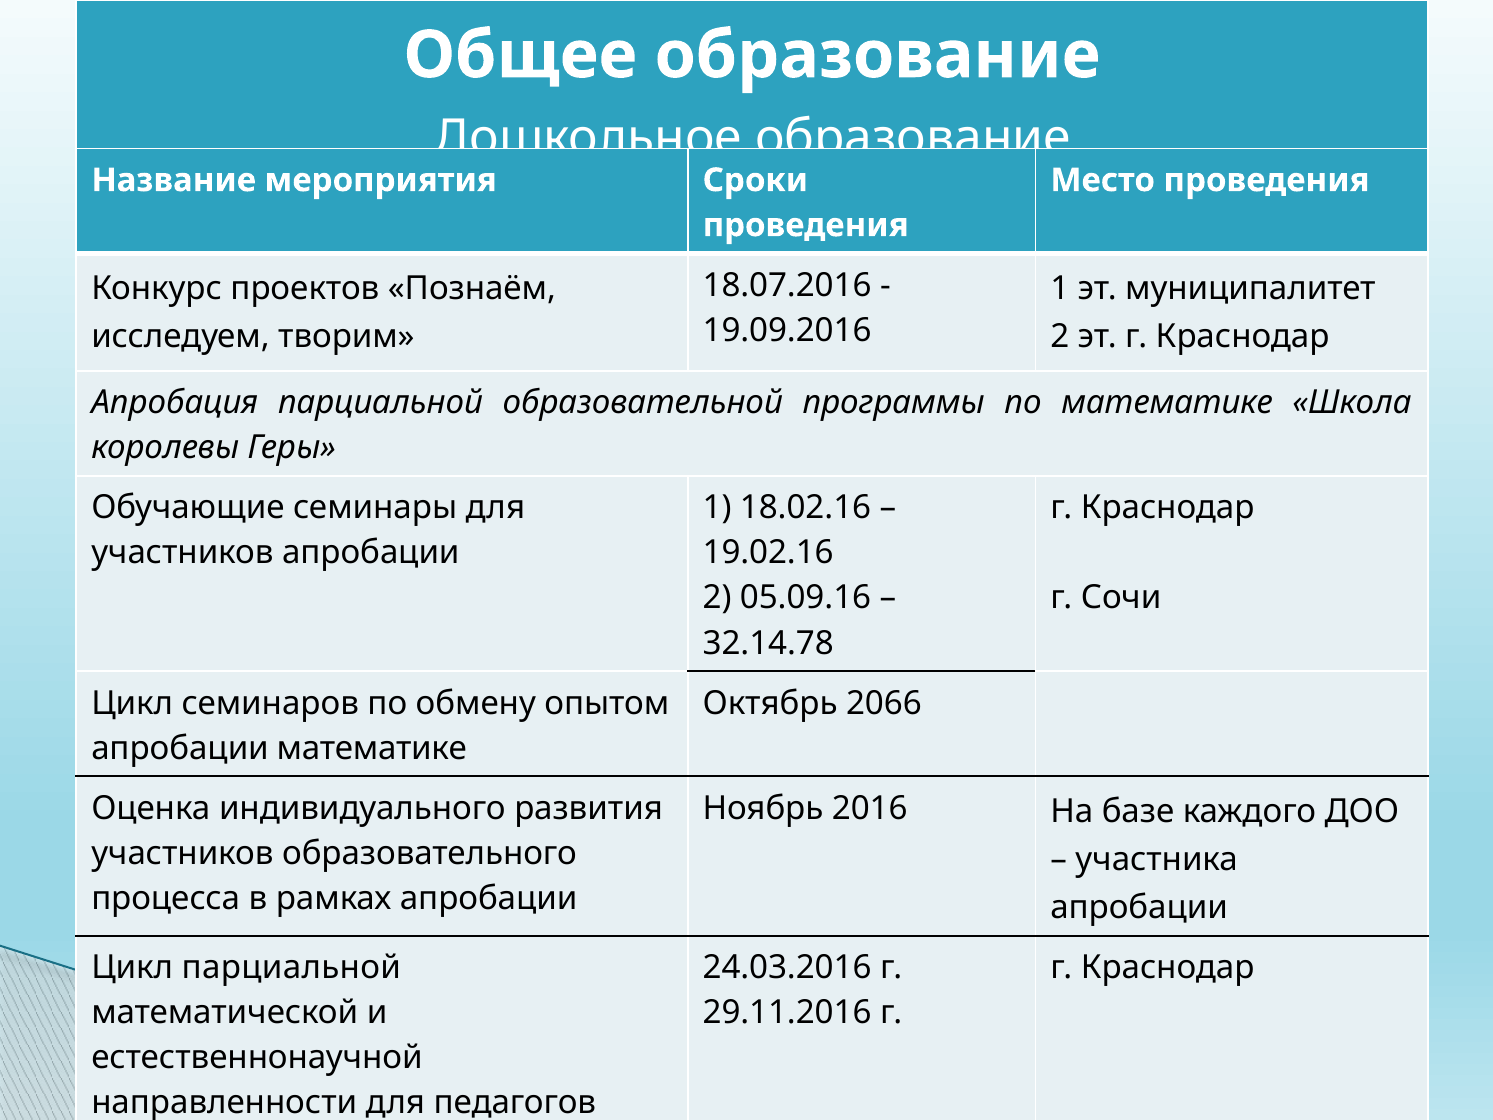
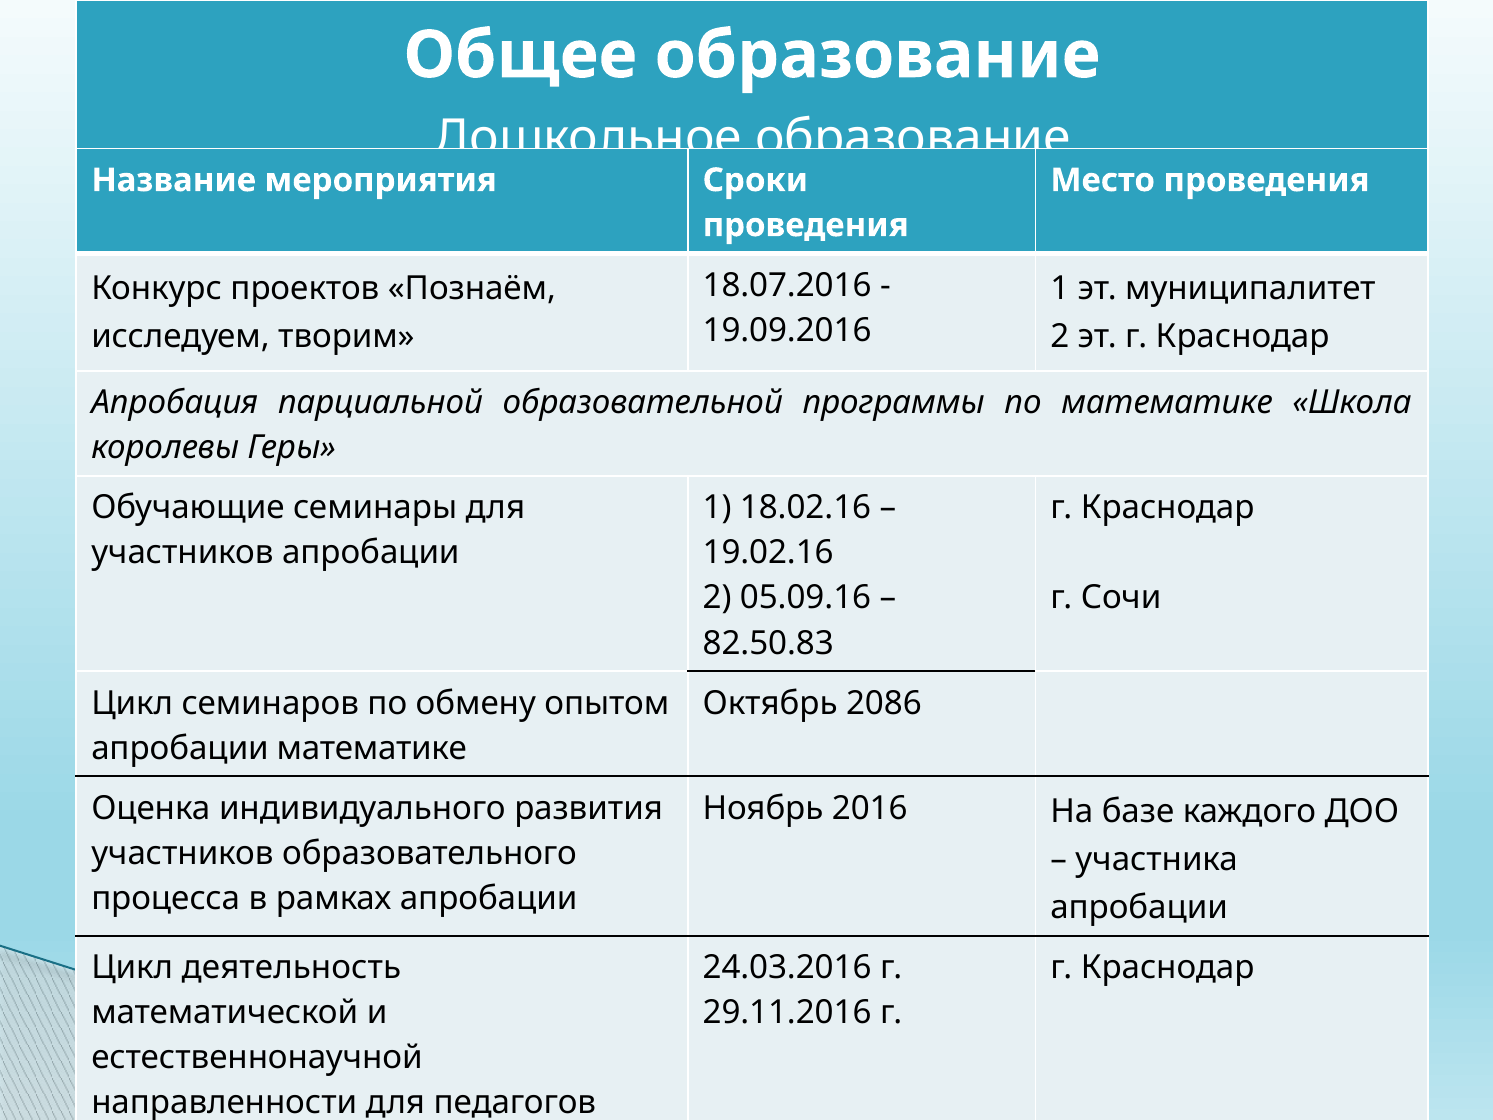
32.14.78: 32.14.78 -> 82.50.83 (768, 643)
2066: 2066 -> 2086 (884, 703)
Цикл парциальной: парциальной -> деятельность (291, 967)
